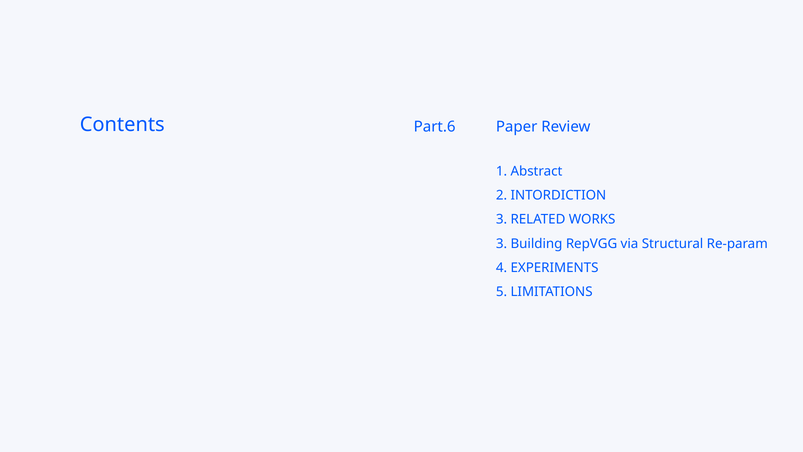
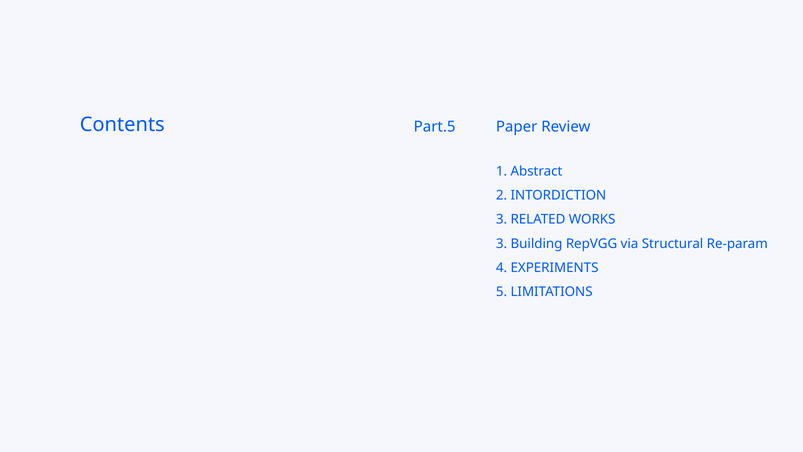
Part.6: Part.6 -> Part.5 (435, 127)
